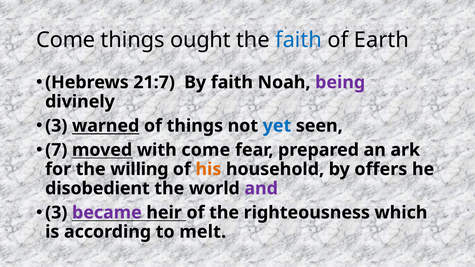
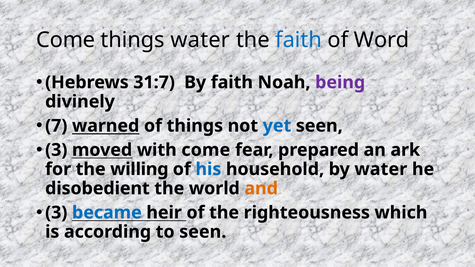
things ought: ought -> water (200, 40)
Earth: Earth -> Word (382, 40)
21:7: 21:7 -> 31:7 (154, 82)
3: 3 -> 7 (56, 126)
7: 7 -> 3 (56, 150)
his colour: orange -> blue (208, 169)
by offers: offers -> water (381, 169)
and colour: purple -> orange (261, 189)
became colour: purple -> blue (107, 213)
to melt: melt -> seen (203, 232)
